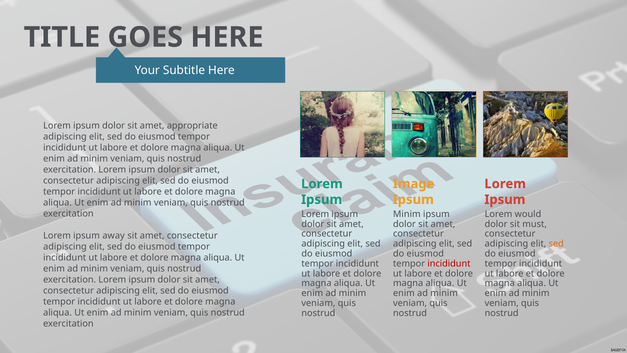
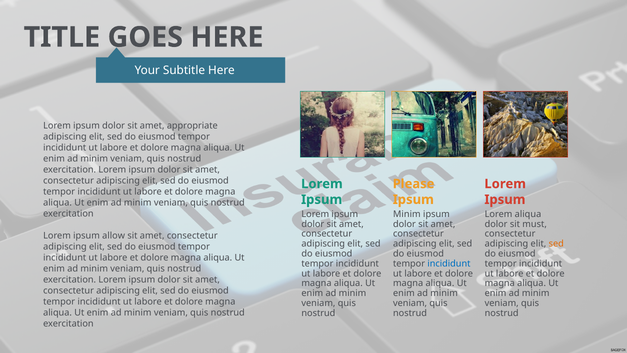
Image: Image -> Please (414, 184)
Lorem would: would -> aliqua (528, 214)
away: away -> allow (114, 235)
incididunt colour: red -> blue (449, 263)
